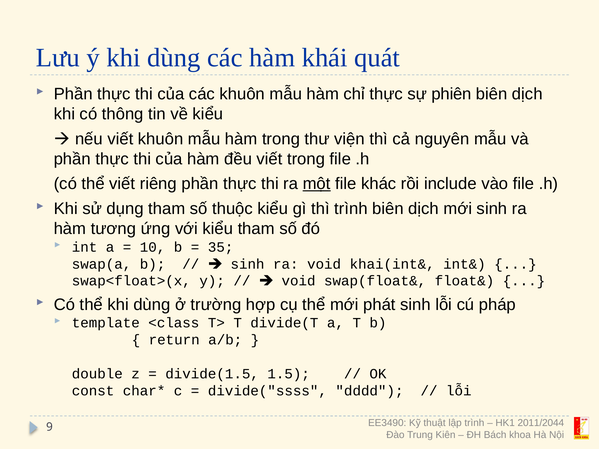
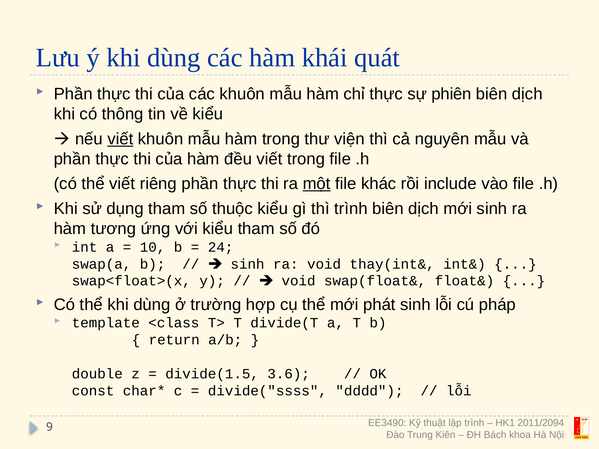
viết underline: none -> present (120, 139)
35: 35 -> 24 (221, 247)
khai(int&: khai(int& -> thay(int& (392, 264)
1.5: 1.5 -> 3.6 (289, 374)
2011/2044: 2011/2044 -> 2011/2094 (541, 423)
